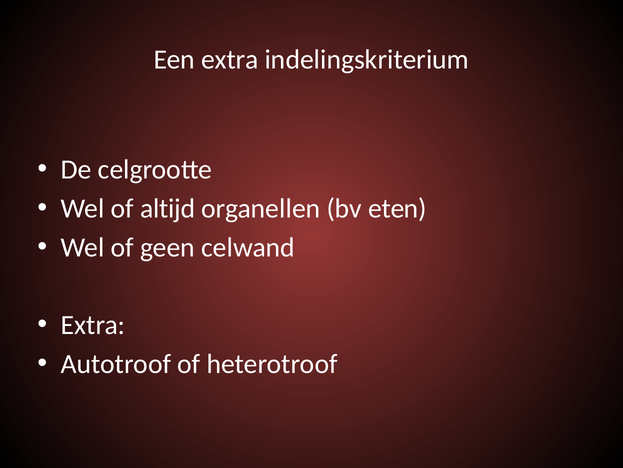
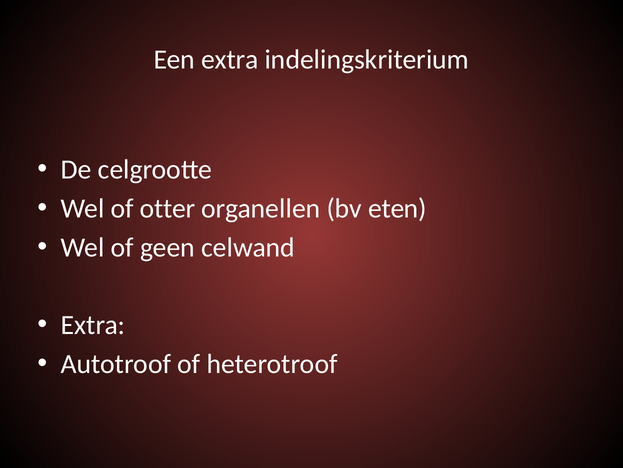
altijd: altijd -> otter (168, 208)
